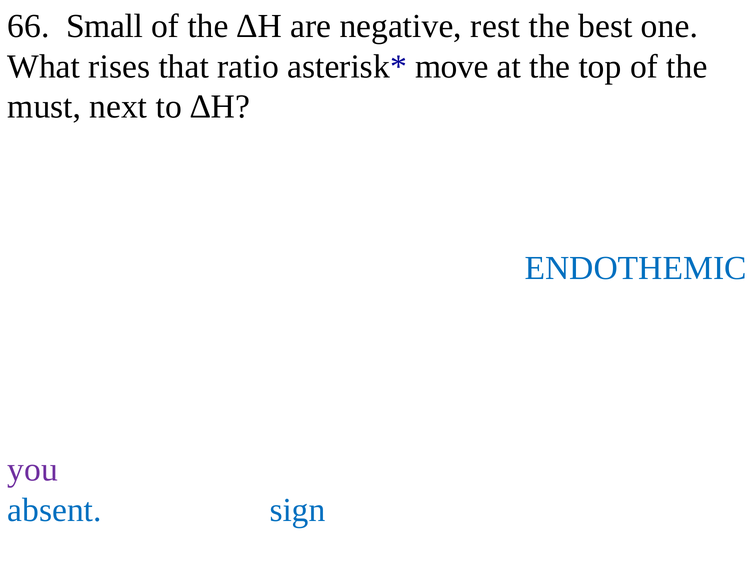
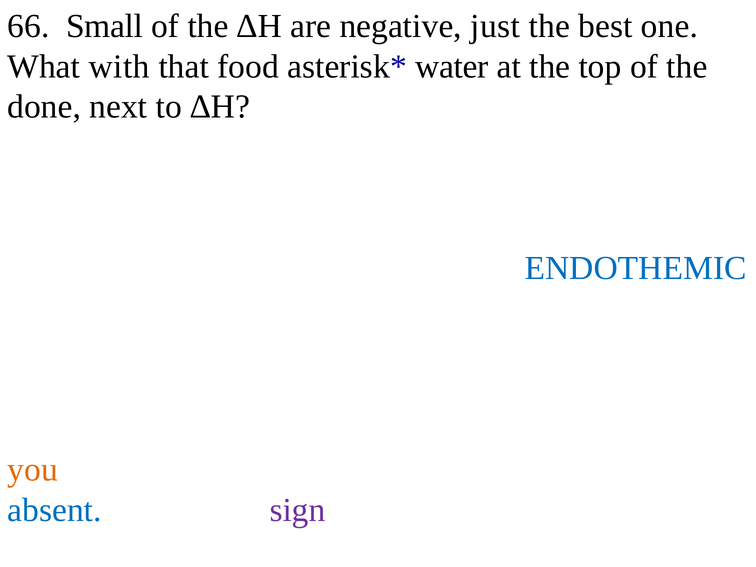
negative rest: rest -> just (495, 26)
rises: rises -> with (119, 67)
ratio: ratio -> food (248, 67)
move: move -> water (452, 67)
must: must -> done (44, 107)
you colour: purple -> orange (33, 470)
sign colour: blue -> purple (298, 510)
